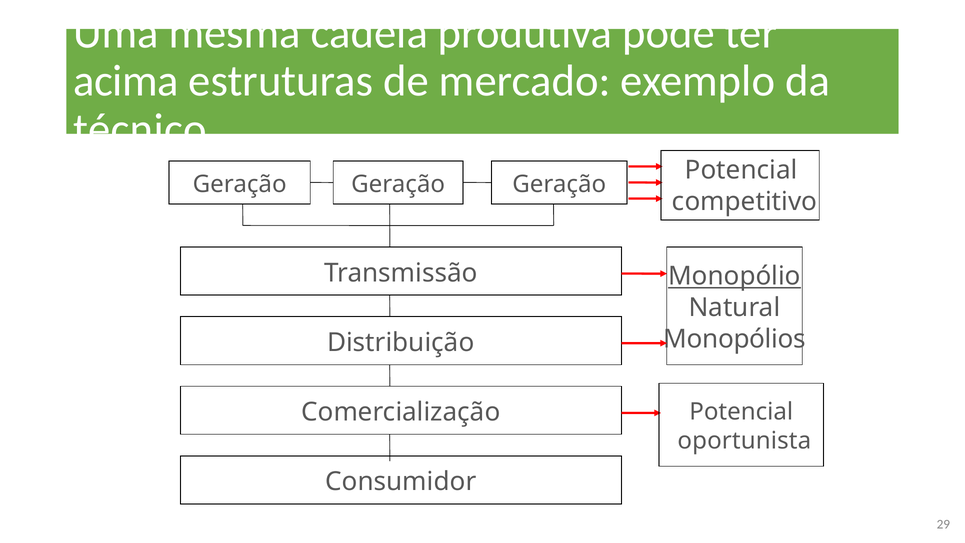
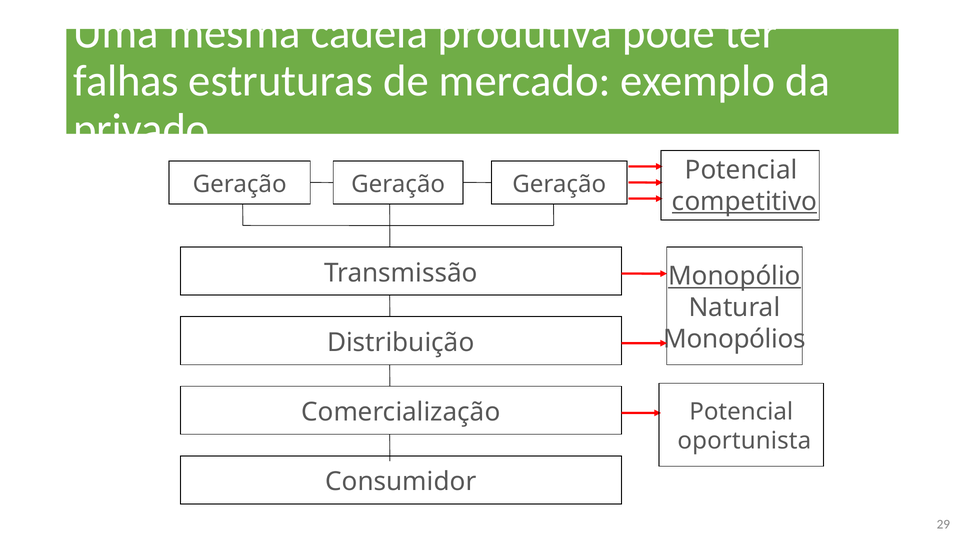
acima: acima -> falhas (126, 81)
técnico: técnico -> privado (158, 129)
competitivo underline: none -> present (745, 202)
